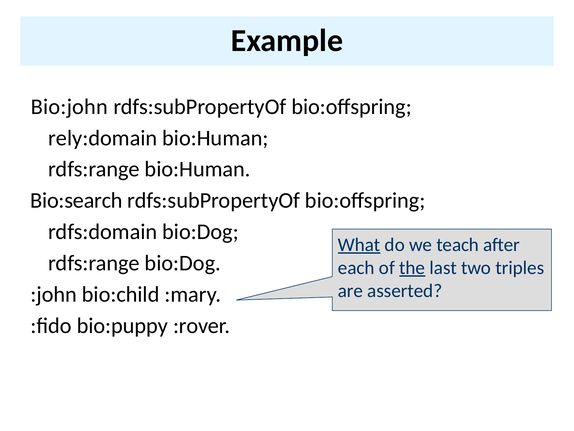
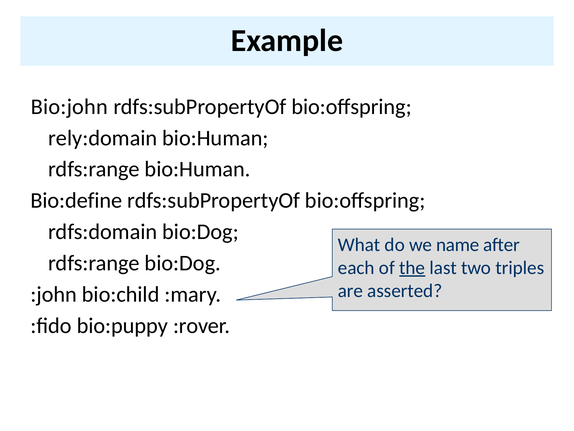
Bio:search: Bio:search -> Bio:define (76, 200)
What underline: present -> none (359, 244)
teach: teach -> name (458, 244)
